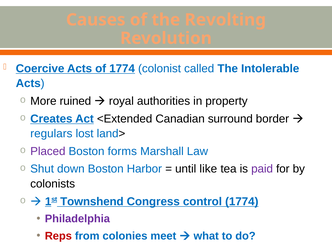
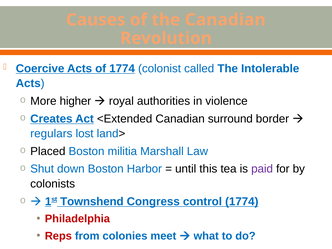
the Revolting: Revolting -> Canadian (225, 20)
ruined: ruined -> higher (75, 101)
property: property -> violence (226, 101)
Placed colour: purple -> black (48, 151)
forms: forms -> militia (122, 151)
like: like -> this (208, 169)
Philadelphia colour: purple -> red (77, 219)
